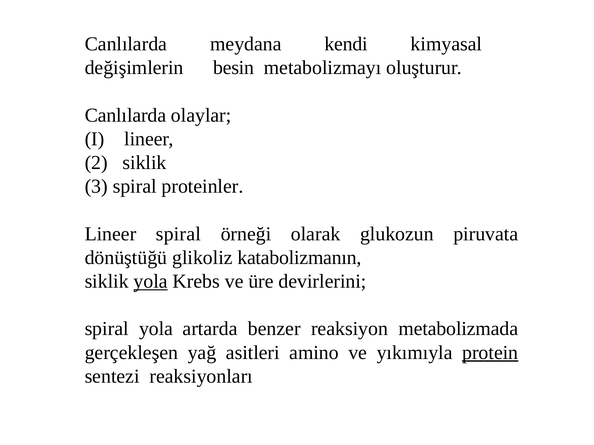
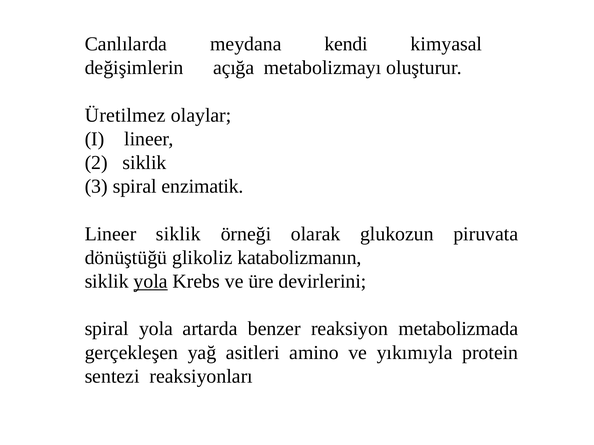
besin: besin -> açığa (234, 68)
Canlılarda: Canlılarda -> Üretilmez (125, 115)
proteinler: proteinler -> enzimatik (203, 187)
Lineer spiral: spiral -> siklik (178, 234)
protein underline: present -> none (490, 353)
